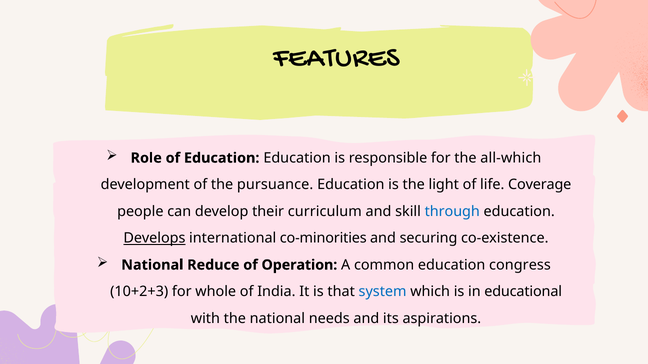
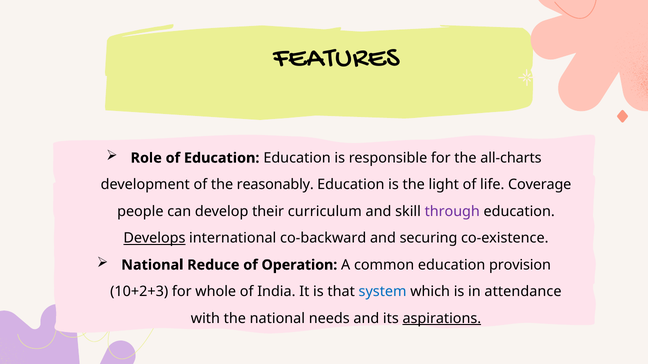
all-which: all-which -> all-charts (511, 158)
pursuance: pursuance -> reasonably (275, 185)
through colour: blue -> purple (452, 212)
co-minorities: co-minorities -> co-backward (323, 239)
congress: congress -> provision (520, 265)
educational: educational -> attendance (523, 292)
aspirations underline: none -> present (442, 319)
